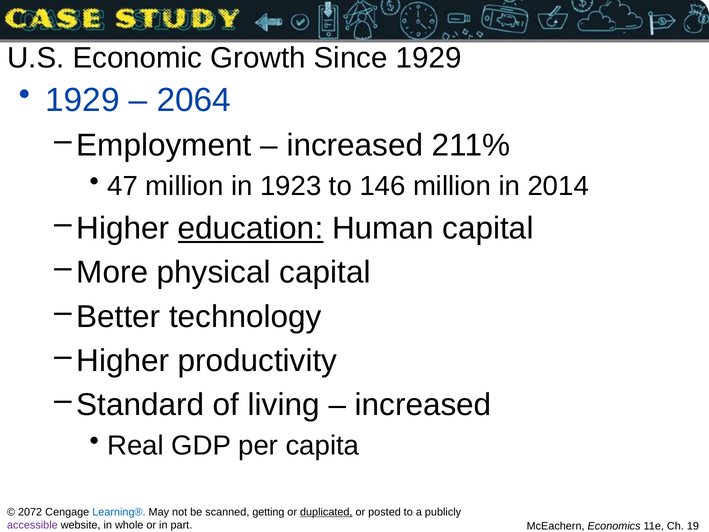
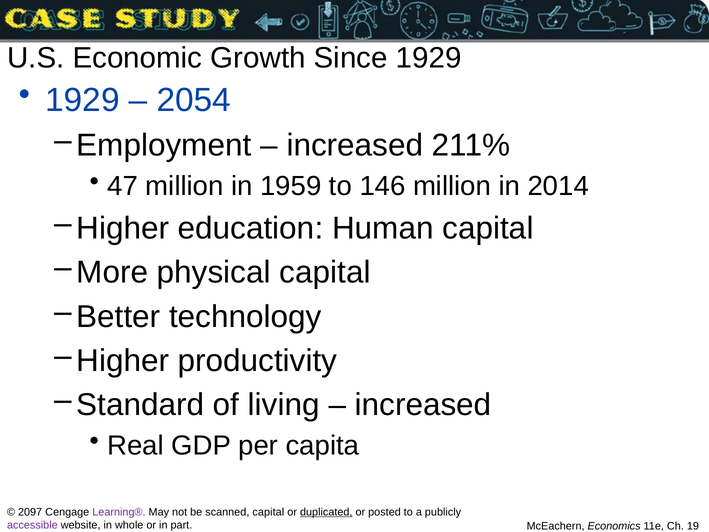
2064: 2064 -> 2054 (194, 100)
1923: 1923 -> 1959 (291, 186)
education underline: present -> none (251, 228)
2072: 2072 -> 2097 (30, 512)
Learning® colour: blue -> purple (119, 512)
scanned getting: getting -> capital (268, 512)
